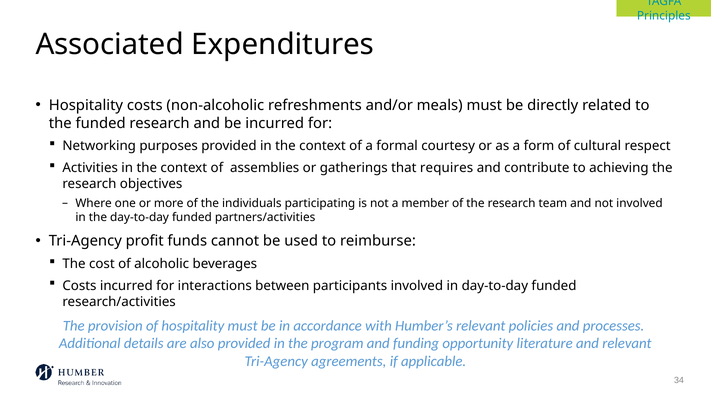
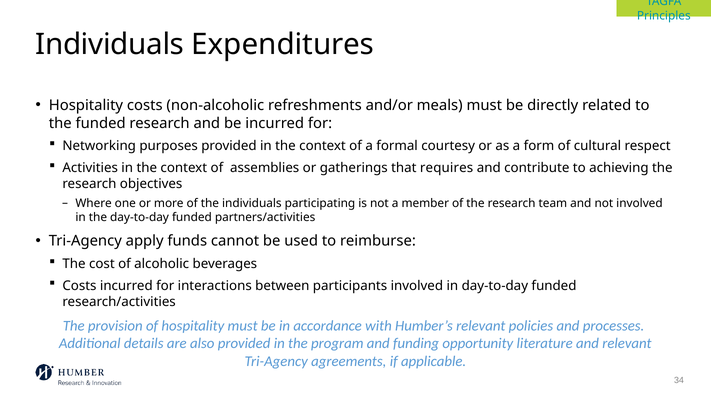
Associated: Associated -> Individuals (110, 45)
profit: profit -> apply (145, 241)
